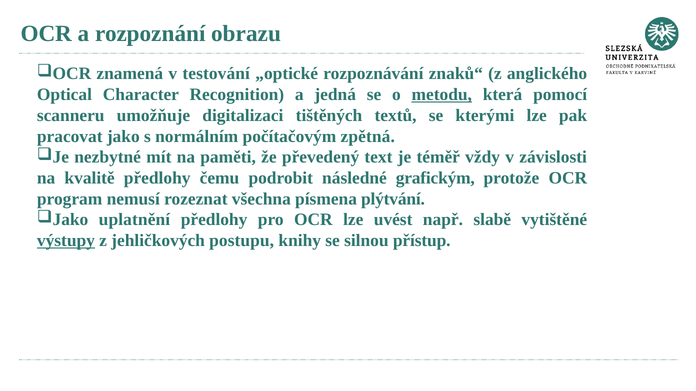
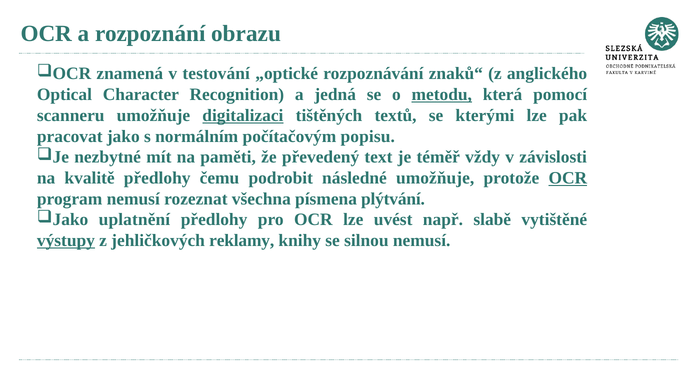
digitalizaci underline: none -> present (243, 116)
zpětná: zpětná -> popisu (368, 136)
následné grafickým: grafickým -> umožňuje (435, 178)
OCR underline: none -> present (568, 178)
postupu: postupu -> reklamy (242, 241)
silnou přístup: přístup -> nemusí (422, 241)
